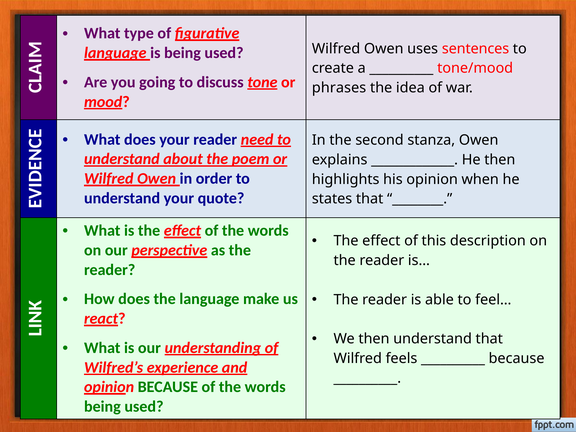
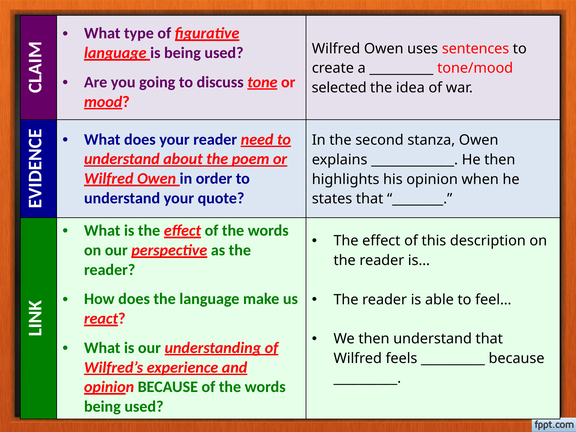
phrases: phrases -> selected (339, 88)
